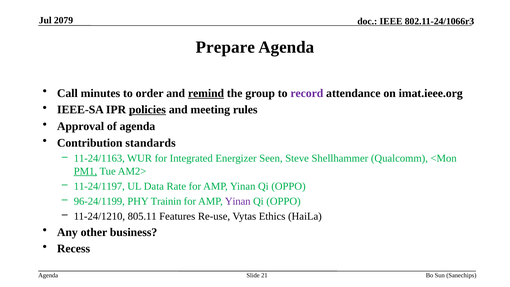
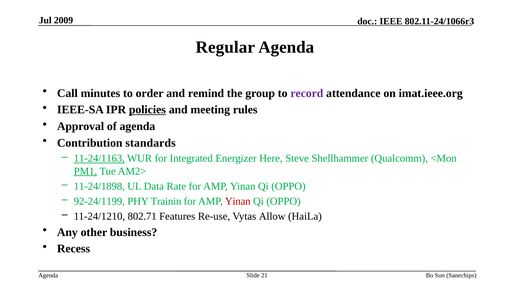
2079: 2079 -> 2009 (64, 20)
Prepare: Prepare -> Regular (225, 47)
remind underline: present -> none (206, 93)
11-24/1163 underline: none -> present (99, 158)
Seen: Seen -> Here (271, 158)
11-24/1197: 11-24/1197 -> 11-24/1898 (99, 186)
96-24/1199: 96-24/1199 -> 92-24/1199 (99, 201)
Yinan colour: purple -> red (238, 201)
805.11: 805.11 -> 802.71 (142, 216)
Ethics: Ethics -> Allow (272, 216)
